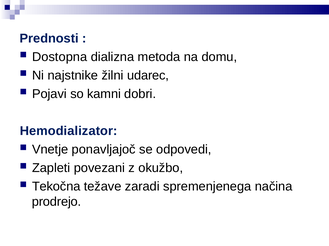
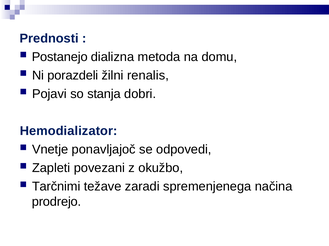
Dostopna: Dostopna -> Postanejo (60, 57)
najstnike: najstnike -> porazdeli (73, 76)
udarec: udarec -> renalis (148, 76)
kamni: kamni -> stanja (104, 94)
Tekočna: Tekočna -> Tarčnimi (56, 187)
